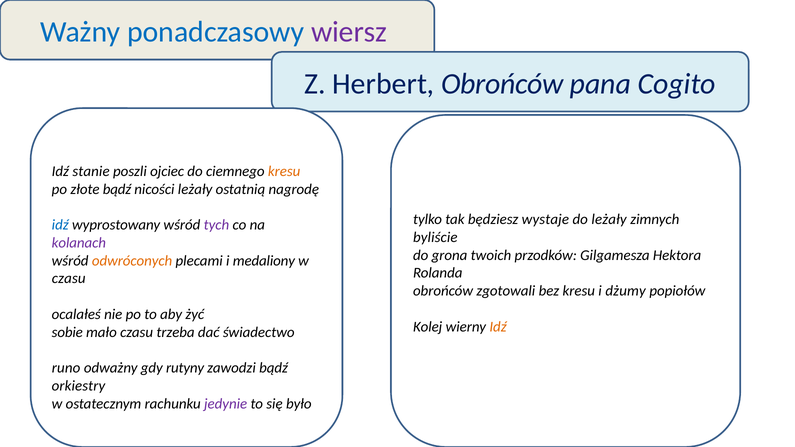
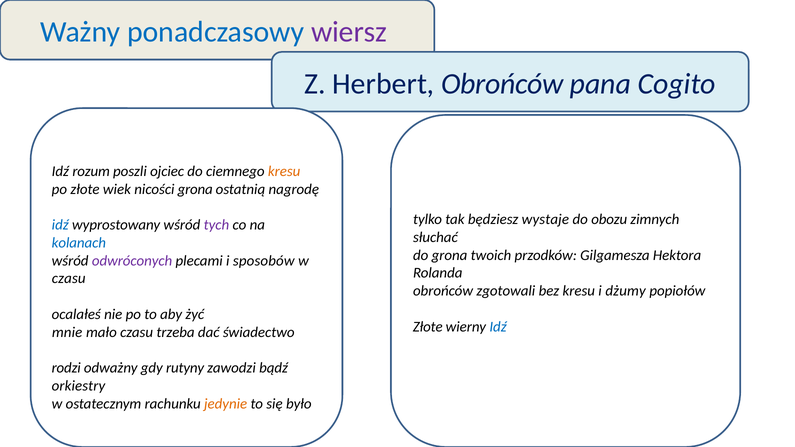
stanie: stanie -> rozum (91, 171)
złote bądź: bądź -> wiek (117, 189)
nicości leżały: leżały -> grona (195, 189)
do leżały: leżały -> obozu (609, 220)
byliście: byliście -> słuchać (435, 237)
kolanach colour: purple -> blue (79, 243)
odwróconych colour: orange -> purple (132, 261)
medaliony: medaliony -> sposobów (264, 261)
Kolej: Kolej -> Złote (428, 327)
Idź colour: orange -> blue (498, 327)
sobie: sobie -> mnie (67, 332)
runo: runo -> rodzi (66, 368)
jedynie colour: purple -> orange (226, 404)
